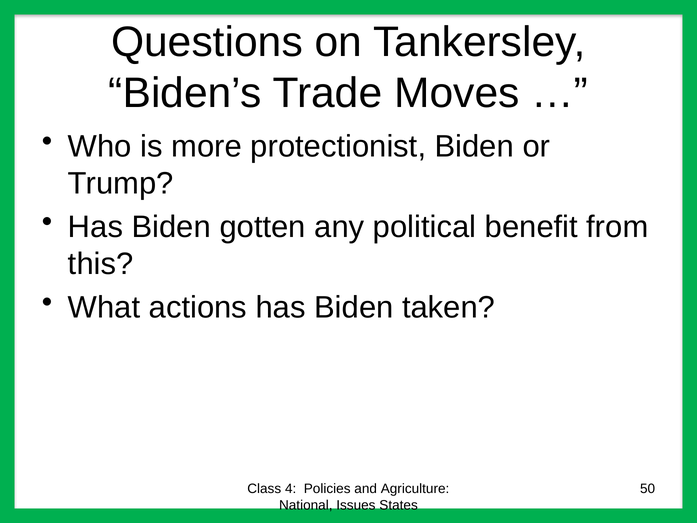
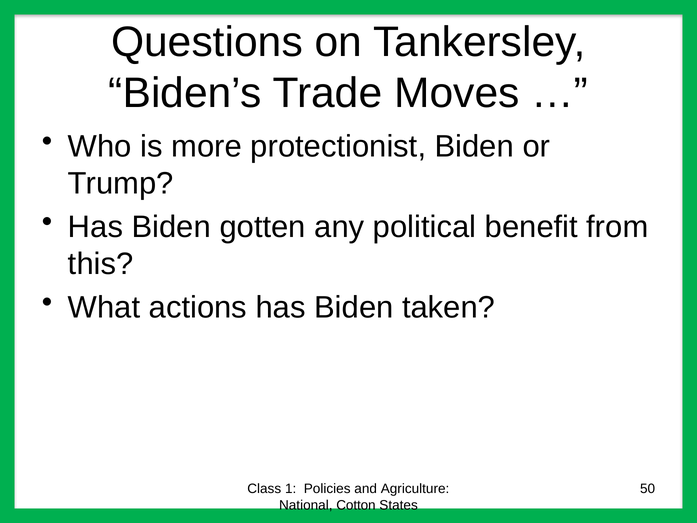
4: 4 -> 1 (291, 489)
Issues: Issues -> Cotton (356, 505)
